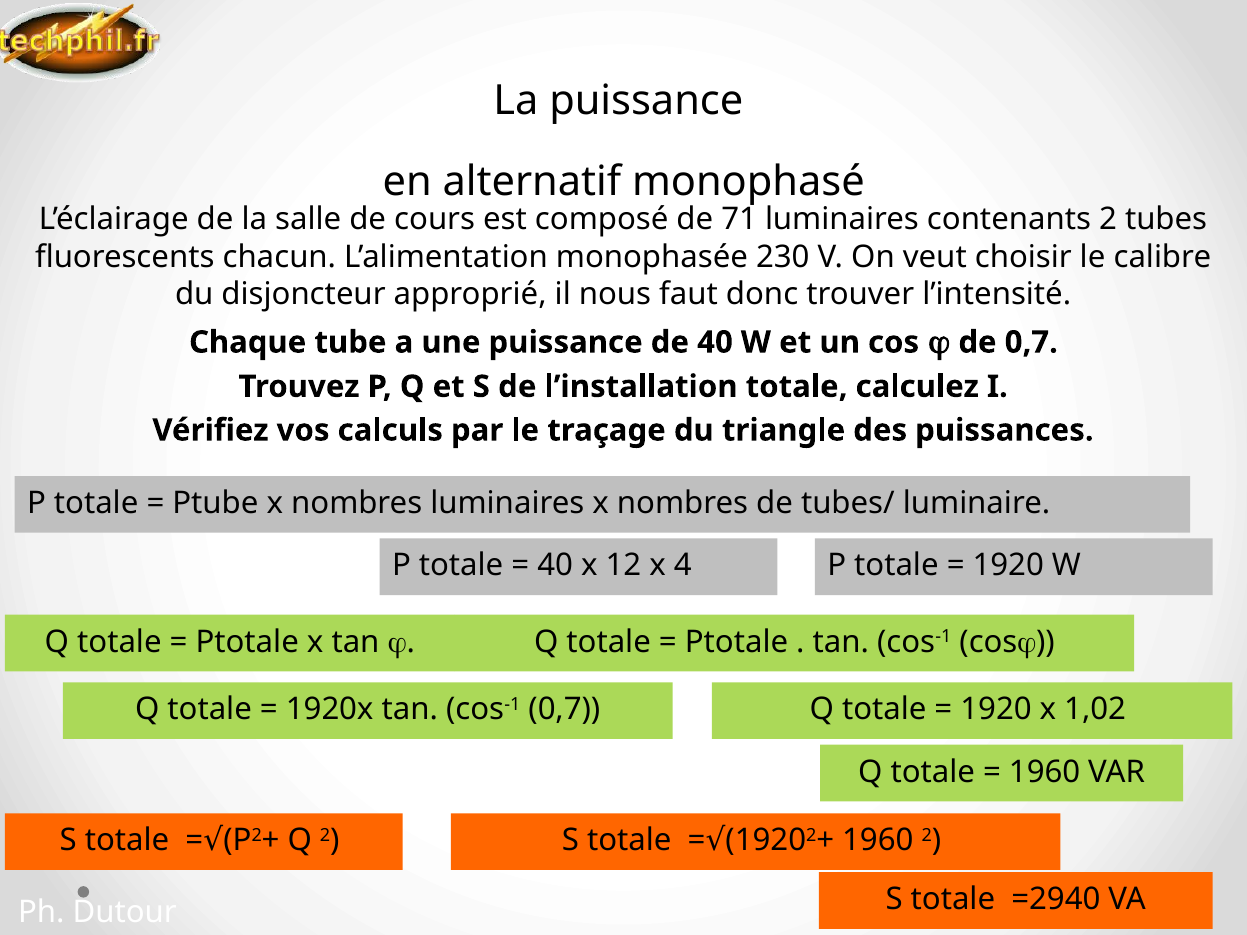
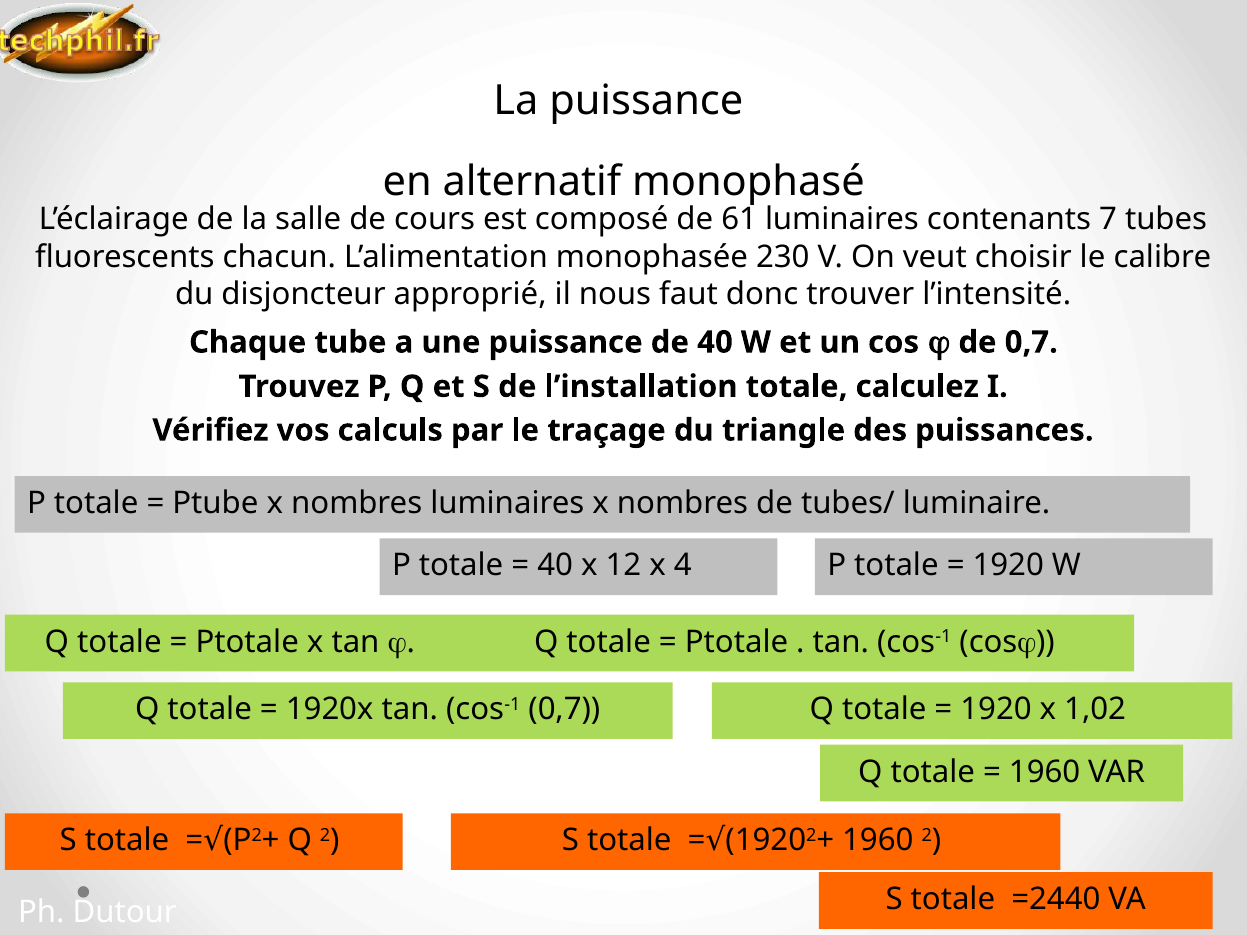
71: 71 -> 61 (739, 220)
contenants 2: 2 -> 7 (1108, 220)
=2940: =2940 -> =2440 (1056, 900)
